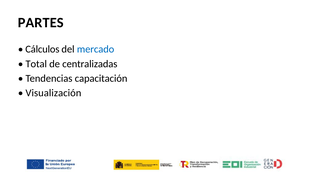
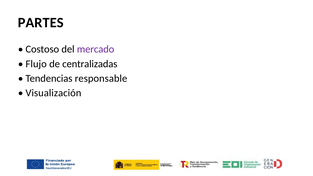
Cálculos: Cálculos -> Costoso (42, 49)
mercado colour: blue -> purple (96, 49)
Total: Total -> Flujo (36, 64)
capacitación: capacitación -> responsable (101, 78)
